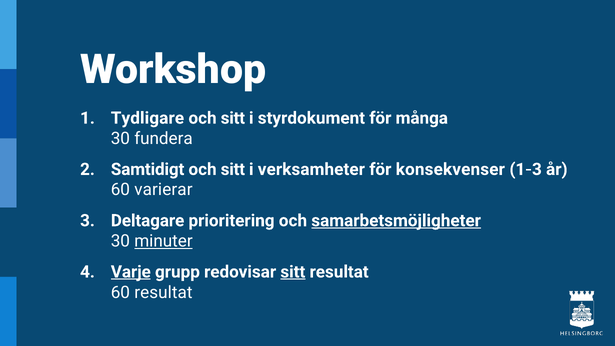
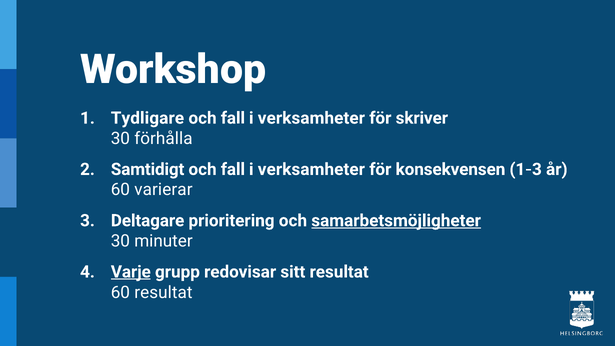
sitt: sitt -> fall (233, 118)
styrdokument: styrdokument -> verksamheter (311, 118)
många: många -> skriver (422, 118)
fundera: fundera -> förhålla (163, 139)
sitt: sitt -> fall (233, 169)
konsekvenser: konsekvenser -> konsekvensen (450, 169)
minuter underline: present -> none (163, 241)
sitt underline: present -> none (293, 272)
